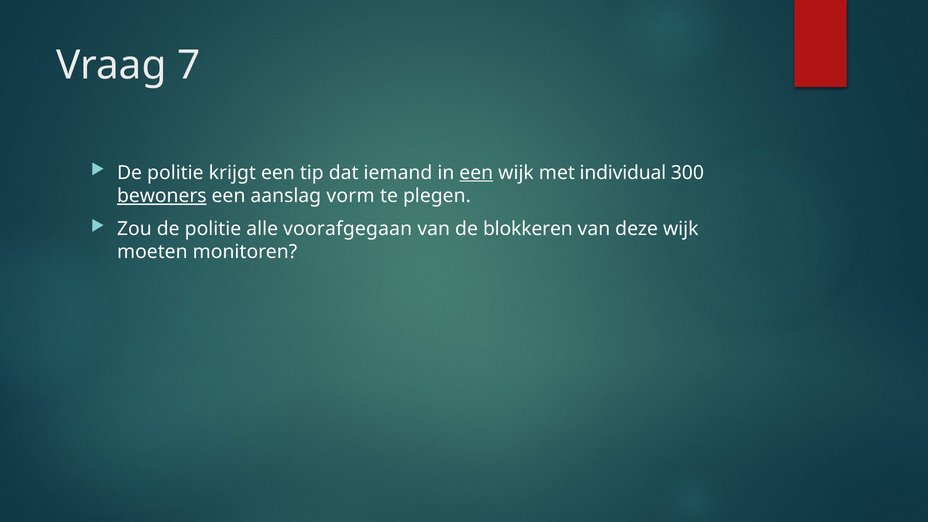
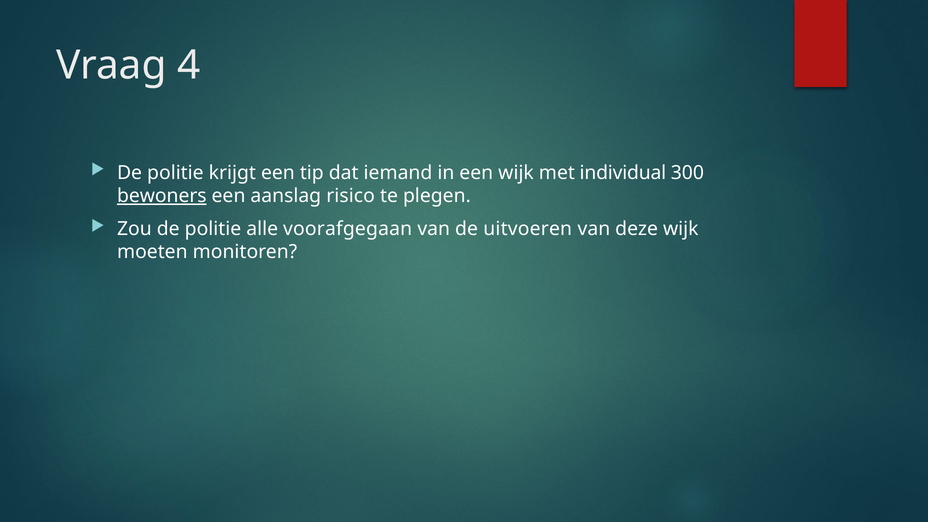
7: 7 -> 4 (189, 65)
een underline: present -> none (476, 173)
vorm: vorm -> risico (351, 196)
blokkeren: blokkeren -> uitvoeren (528, 229)
